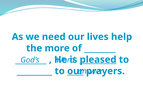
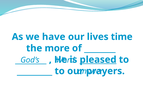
need: need -> have (54, 37)
help: help -> time (122, 37)
our underline: present -> none (75, 71)
